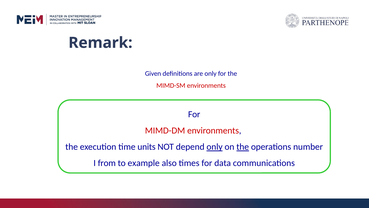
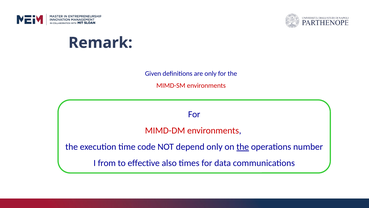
units: units -> code (147, 147)
only underline: present -> none (215, 147)
example: example -> effective (144, 163)
